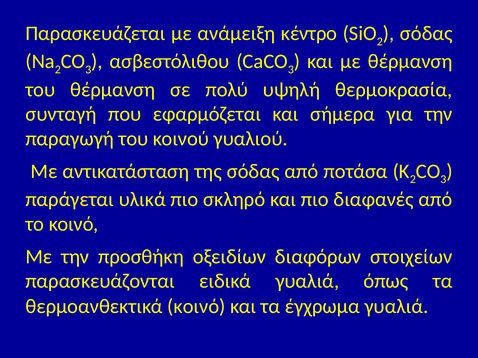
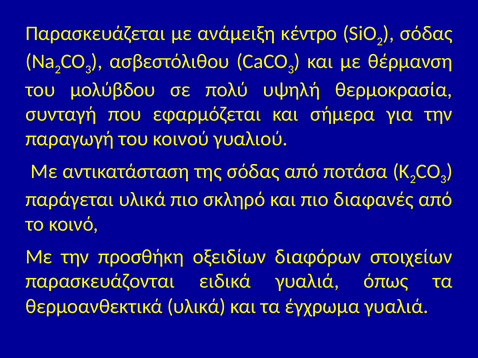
του θέρμανση: θέρμανση -> μολύβδου (113, 90)
θερμοανθεκτικά κοινό: κοινό -> υλικά (196, 307)
